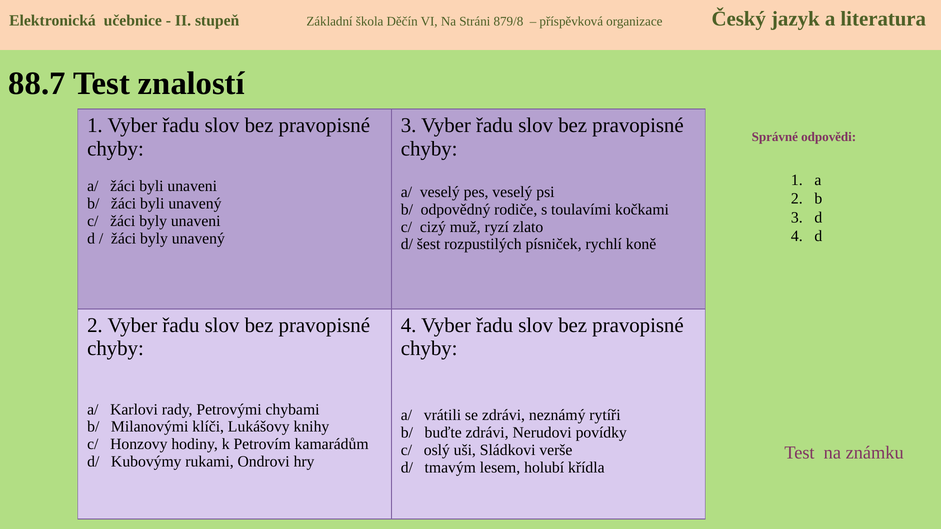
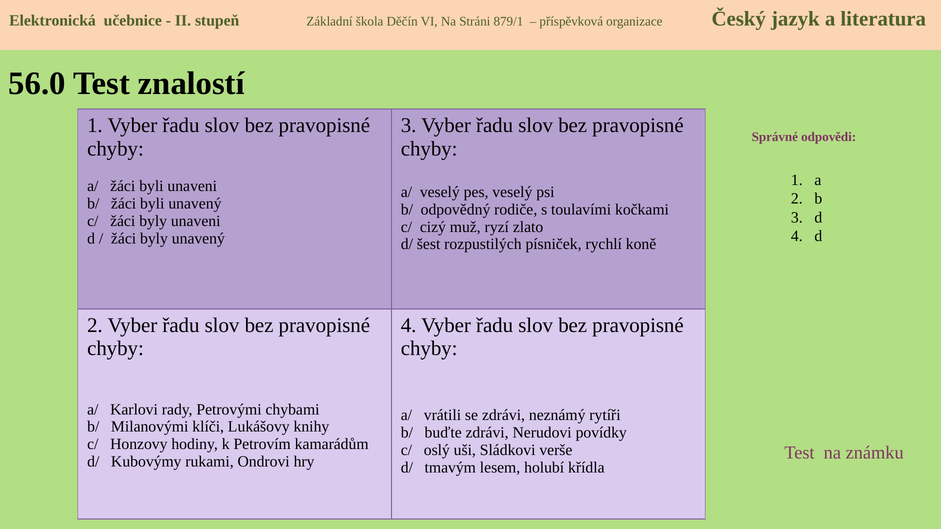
879/8: 879/8 -> 879/1 (508, 21)
88.7: 88.7 -> 56.0 (37, 84)
